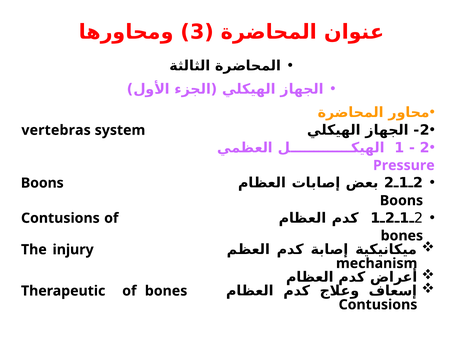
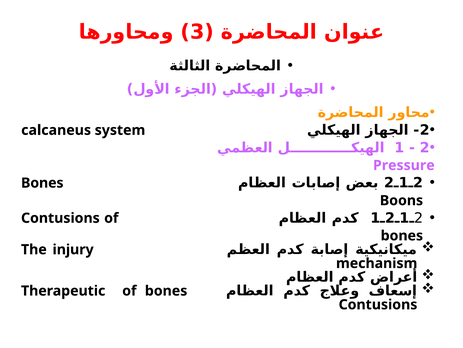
vertebras: vertebras -> calcaneus (56, 130)
Boons: Boons -> Bones (42, 183)
